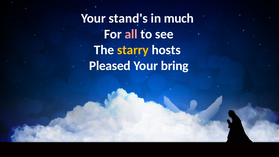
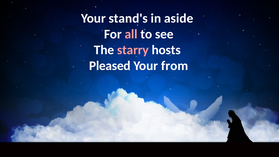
much: much -> aside (179, 18)
starry colour: yellow -> pink (133, 50)
bring: bring -> from (175, 66)
